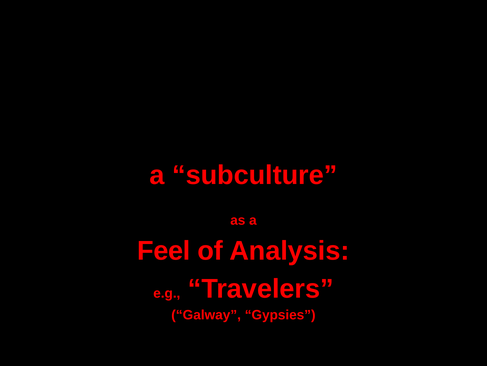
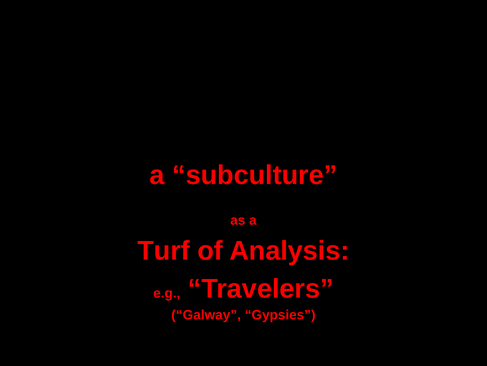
Feel: Feel -> Turf (164, 250)
